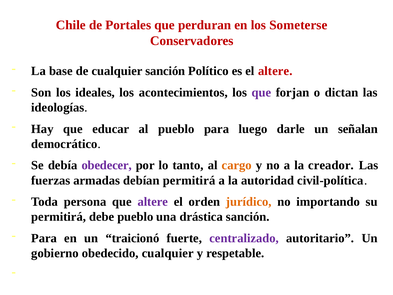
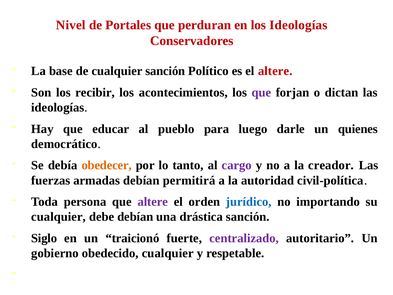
Chile: Chile -> Nivel (71, 25)
los Someterse: Someterse -> Ideologías (298, 25)
ideales: ideales -> recibir (95, 92)
señalan: señalan -> quienes (358, 129)
obedecer colour: purple -> orange (107, 165)
cargo colour: orange -> purple (237, 165)
jurídico colour: orange -> blue (249, 202)
permitirá: permitirá -> cualquier (59, 217)
debe pueblo: pueblo -> debían (135, 217)
Para: Para -> Siglo (44, 238)
